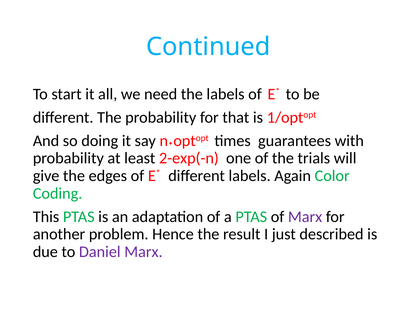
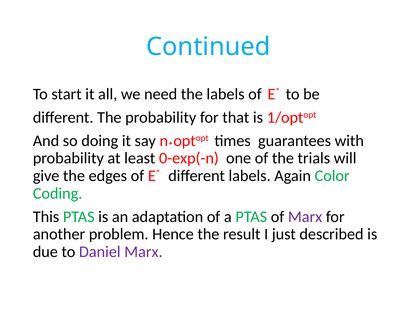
2-exp(-n: 2-exp(-n -> 0-exp(-n (189, 158)
